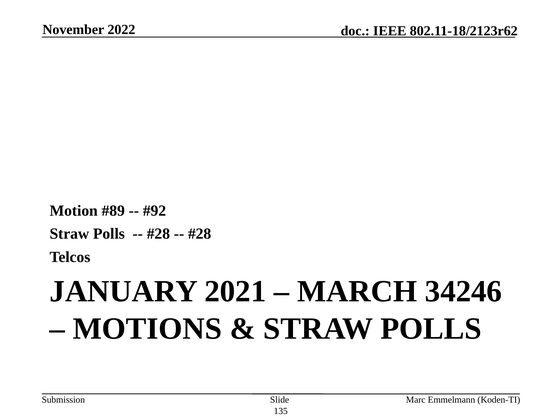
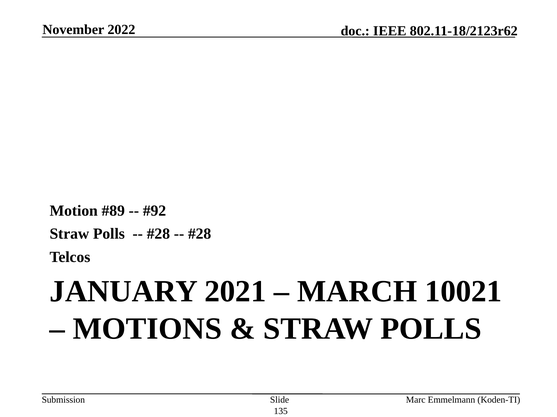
34246: 34246 -> 10021 (464, 292)
